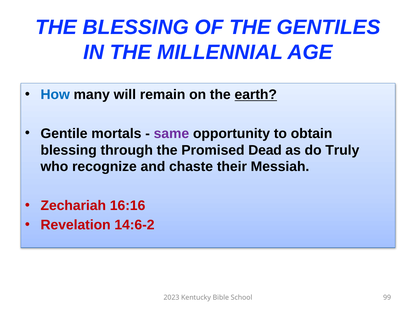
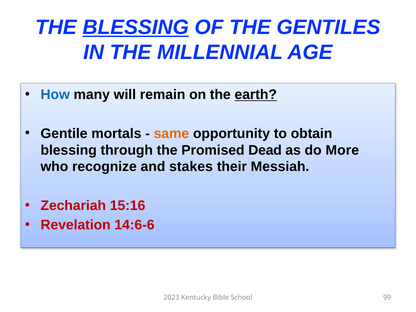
BLESSING underline: none -> present (136, 27)
same colour: purple -> orange (171, 133)
Truly: Truly -> More (342, 150)
chaste: chaste -> stakes (191, 167)
16:16: 16:16 -> 15:16 (128, 206)
14:6-2: 14:6-2 -> 14:6-6 (134, 225)
